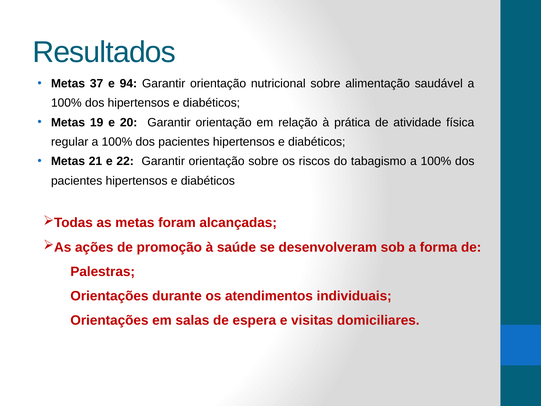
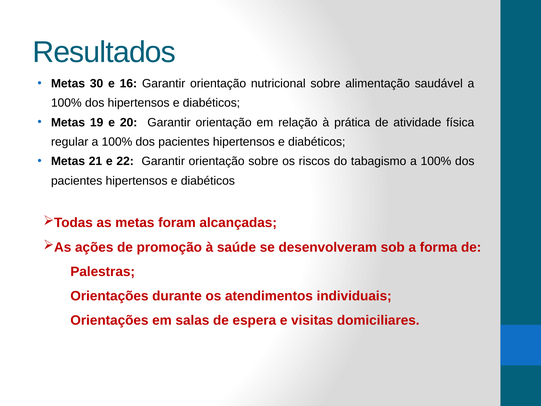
37: 37 -> 30 (97, 83)
94: 94 -> 16 (128, 83)
